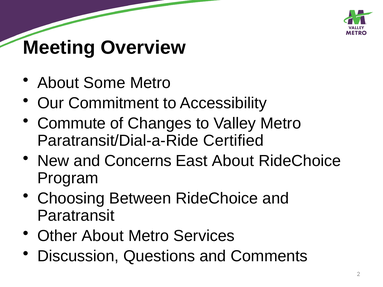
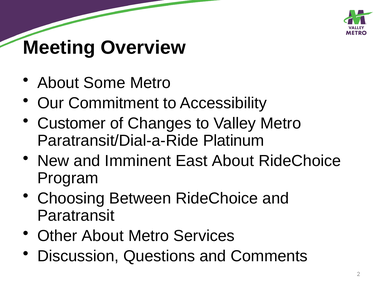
Commute: Commute -> Customer (72, 123)
Certified: Certified -> Platinum (234, 141)
Concerns: Concerns -> Imminent (138, 161)
